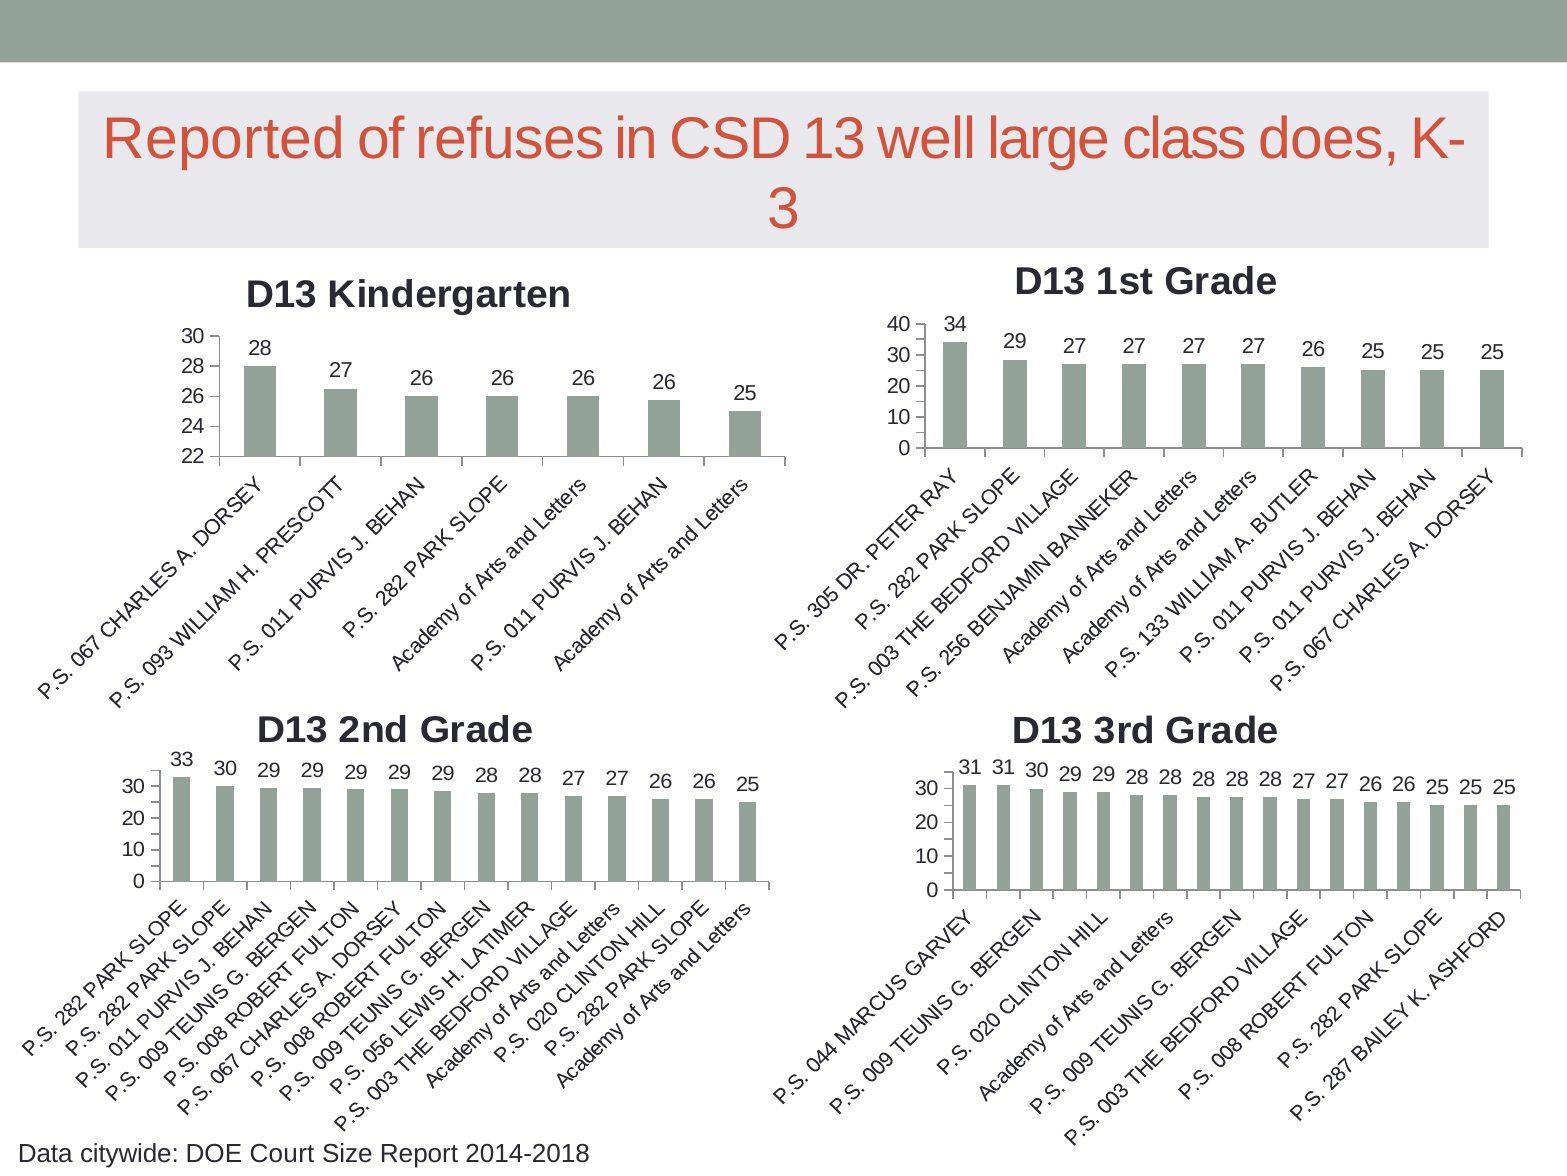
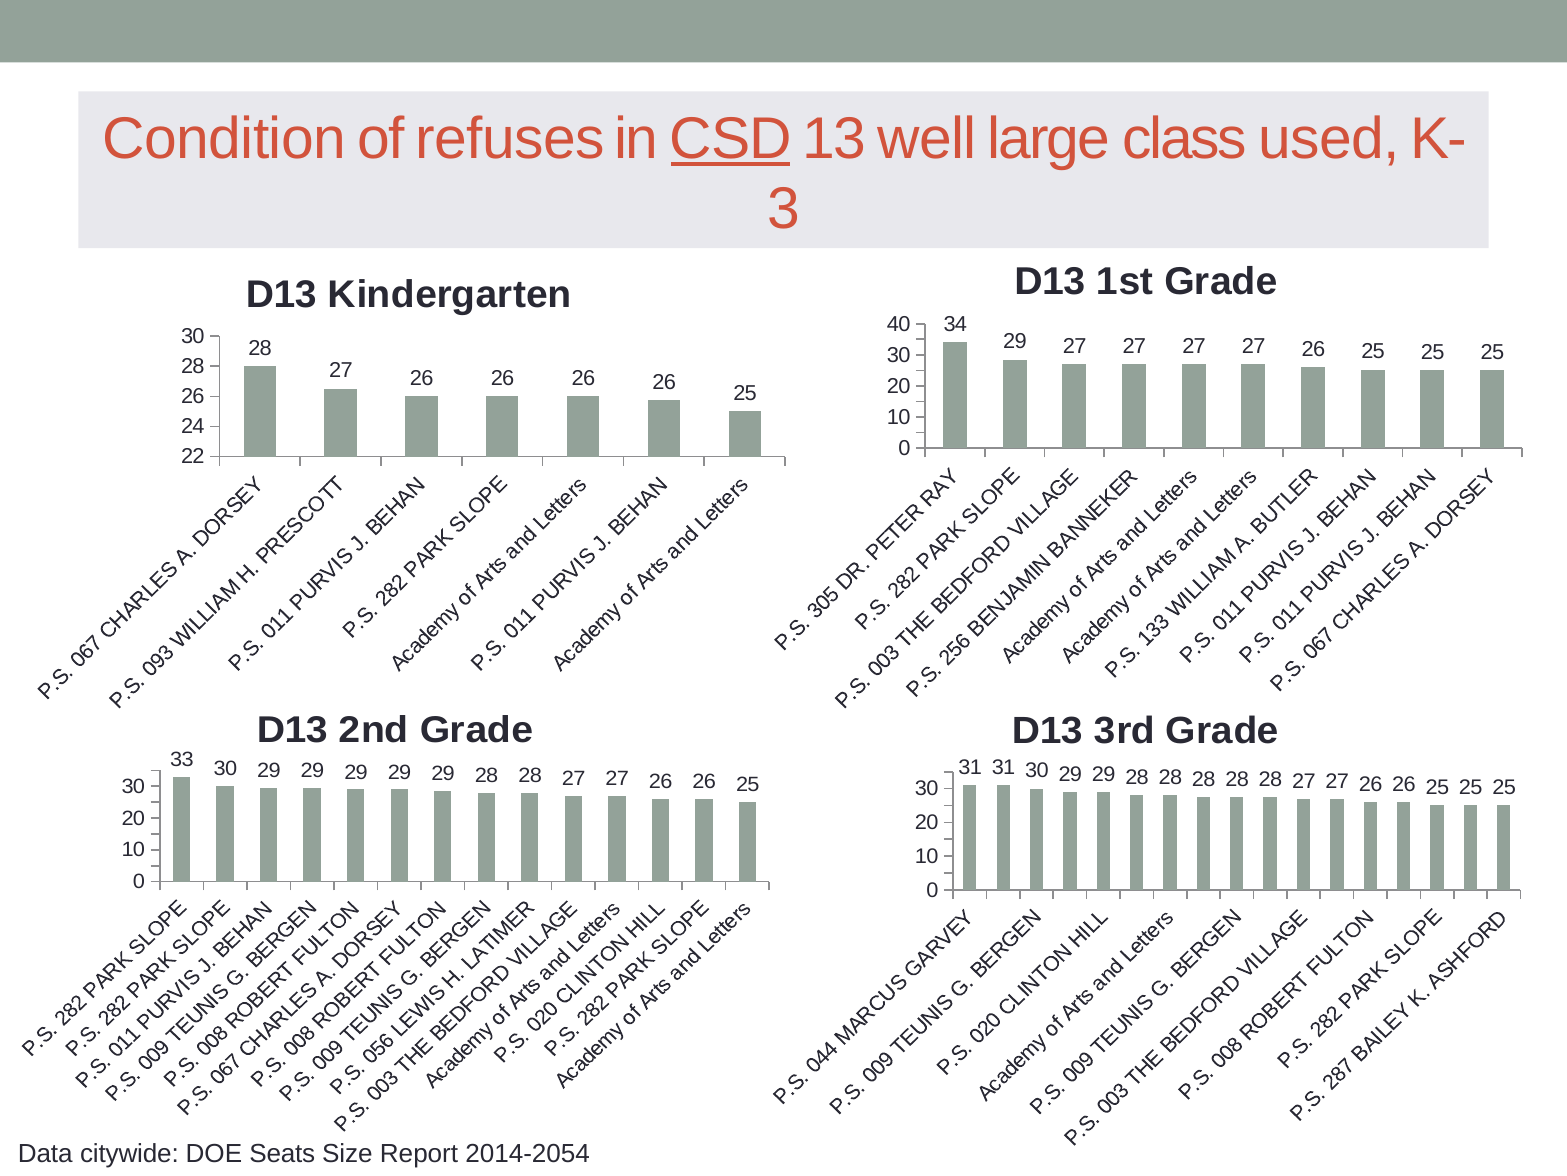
Reported: Reported -> Condition (224, 139)
CSD underline: none -> present (731, 139)
does: does -> used (1329, 139)
Court: Court -> Seats (282, 1153)
2014-2018: 2014-2018 -> 2014-2054 (528, 1153)
